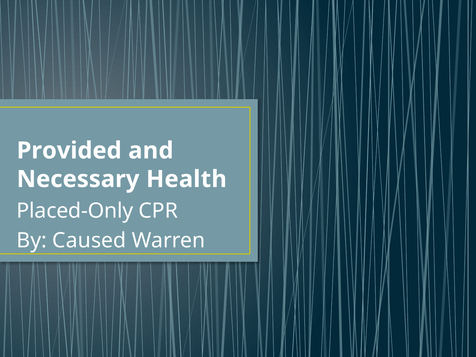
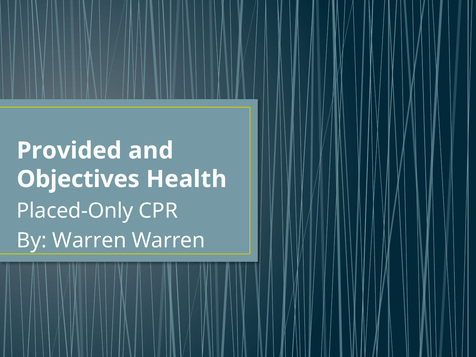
Necessary: Necessary -> Objectives (78, 179)
By Caused: Caused -> Warren (89, 241)
